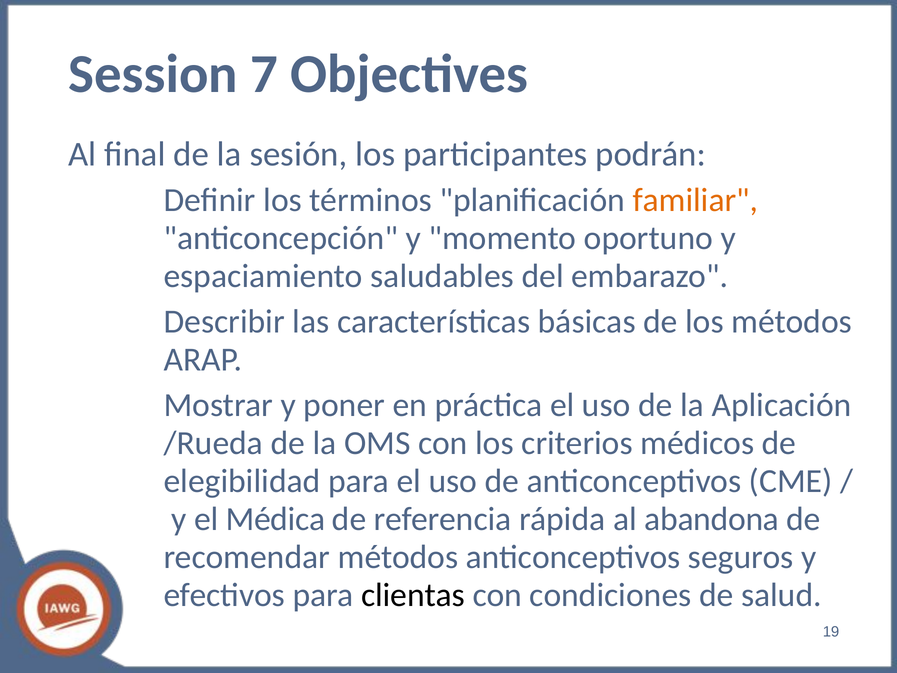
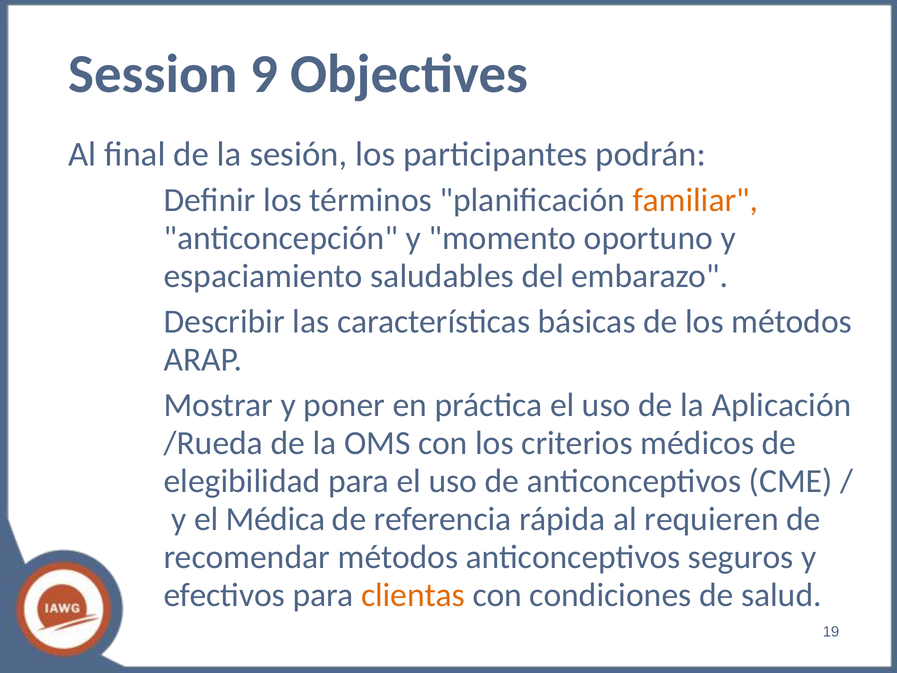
7: 7 -> 9 (264, 74)
abandona: abandona -> requieren (712, 519)
clientas colour: black -> orange (413, 595)
